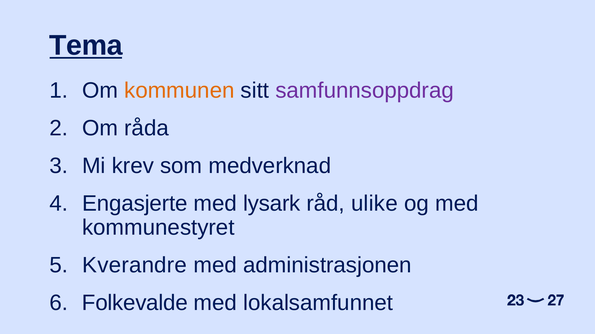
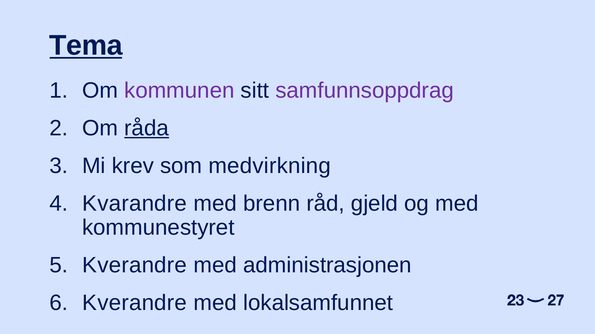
kommunen colour: orange -> purple (179, 91)
råda underline: none -> present (147, 128)
medverknad: medverknad -> medvirkning (270, 166)
Engasjerte: Engasjerte -> Kvarandre (135, 204)
lysark: lysark -> brenn (272, 204)
ulike: ulike -> gjeld (375, 204)
Folkevalde: Folkevalde -> Kverandre (135, 303)
